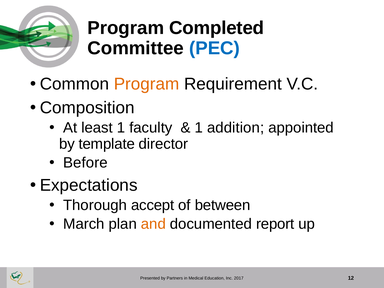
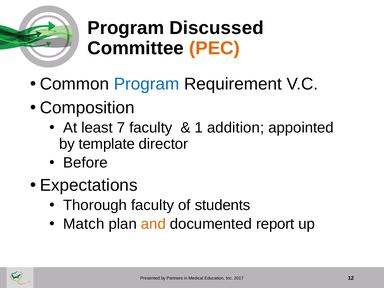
Completed: Completed -> Discussed (216, 28)
PEC colour: blue -> orange (215, 48)
Program colour: orange -> blue (147, 84)
least 1: 1 -> 7 (121, 128)
Thorough accept: accept -> faculty (153, 205)
between: between -> students (223, 205)
March: March -> Match (84, 224)
